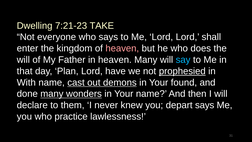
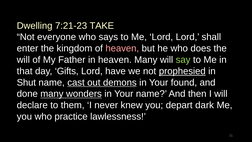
say colour: light blue -> light green (183, 60)
Plan: Plan -> Gifts (67, 71)
With: With -> Shut (26, 82)
depart says: says -> dark (205, 105)
